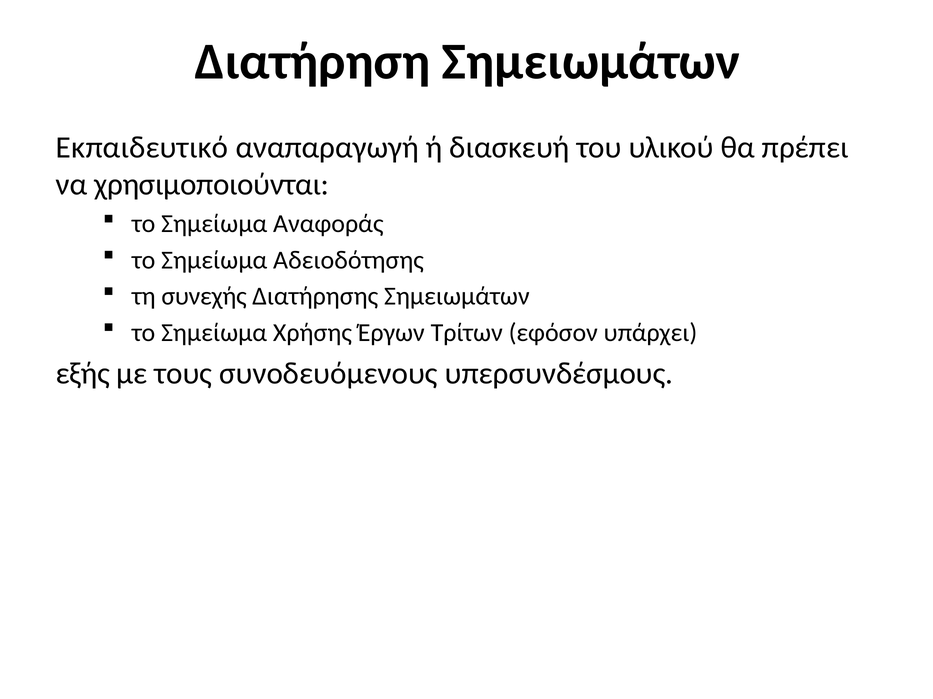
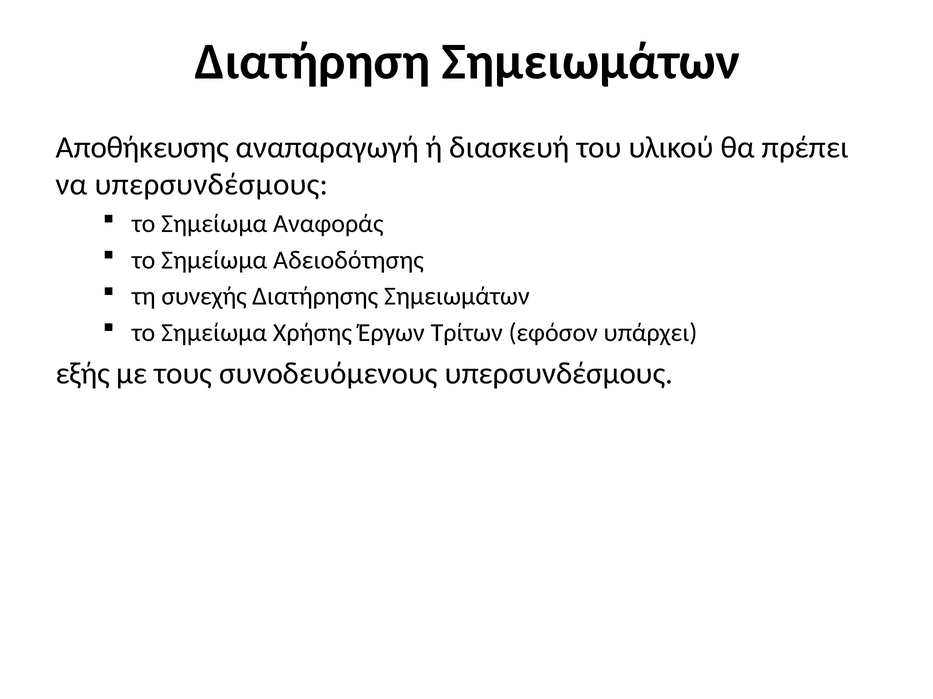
Εκπαιδευτικό: Εκπαιδευτικό -> Αποθήκευσης (142, 148)
να χρησιμοποιούνται: χρησιμοποιούνται -> υπερσυνδέσμους (211, 185)
